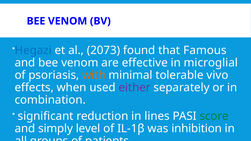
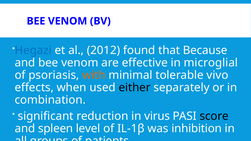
2073: 2073 -> 2012 (103, 50)
Famous: Famous -> Because (205, 50)
either colour: purple -> black (135, 88)
lines: lines -> virus (157, 116)
score colour: green -> black (214, 116)
simply: simply -> spleen (56, 129)
